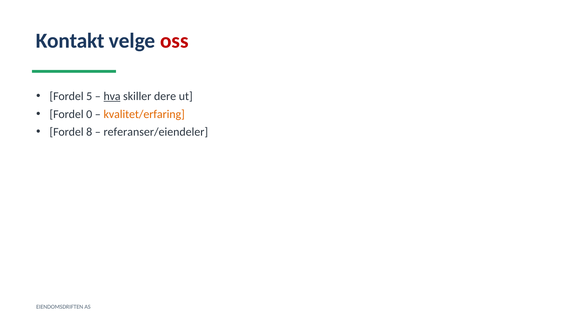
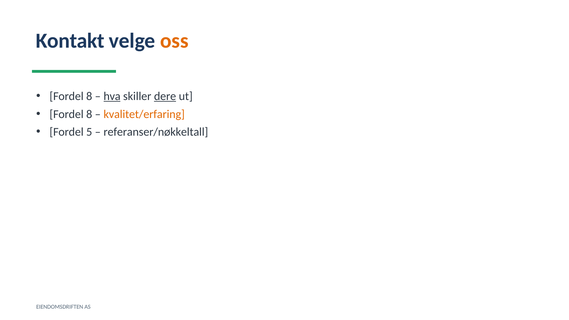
oss colour: red -> orange (174, 41)
5: 5 -> 8 (89, 96)
dere underline: none -> present (165, 96)
0: 0 -> 8 (89, 114)
8: 8 -> 5 (89, 132)
referanser/eiendeler: referanser/eiendeler -> referanser/nøkkeltall (156, 132)
